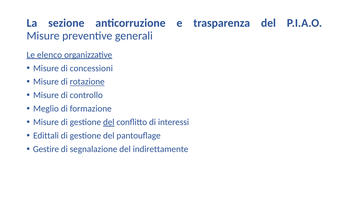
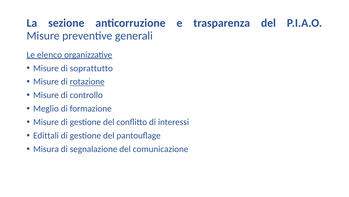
concessioni: concessioni -> soprattutto (91, 68)
del underline: present -> none (109, 122)
Gestire: Gestire -> Misura (46, 149)
indirettamente: indirettamente -> comunicazione (161, 149)
